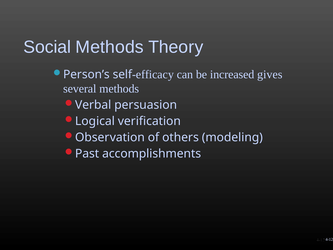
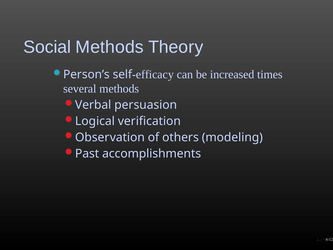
gives: gives -> times (270, 74)
